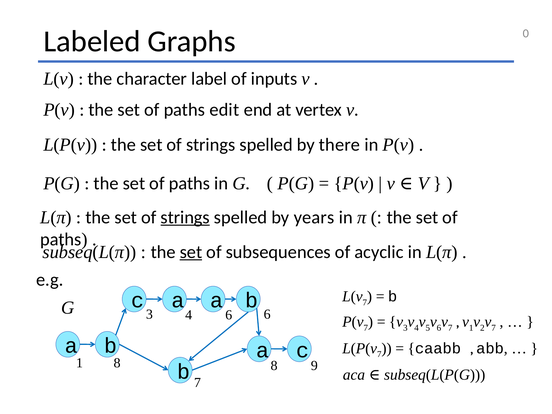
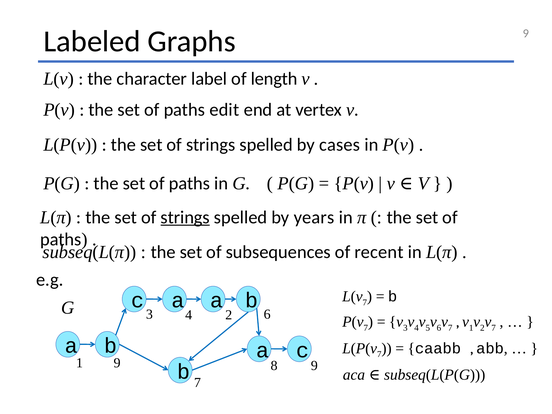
Graphs 0: 0 -> 9 (526, 33)
inputs: inputs -> length (274, 79)
there: there -> cases (340, 145)
set underline: present -> none (191, 252)
acyclic: acyclic -> recent (379, 252)
4 6: 6 -> 2 (229, 315)
1 8: 8 -> 9 (117, 363)
